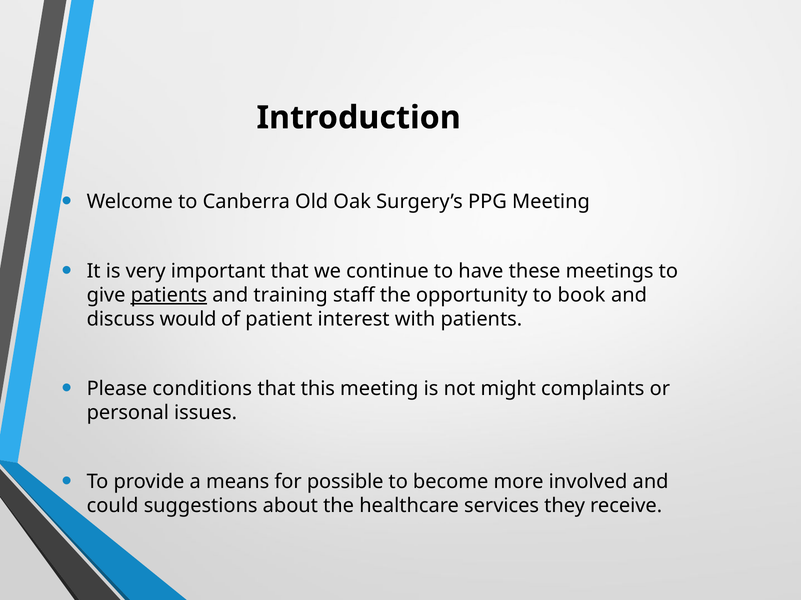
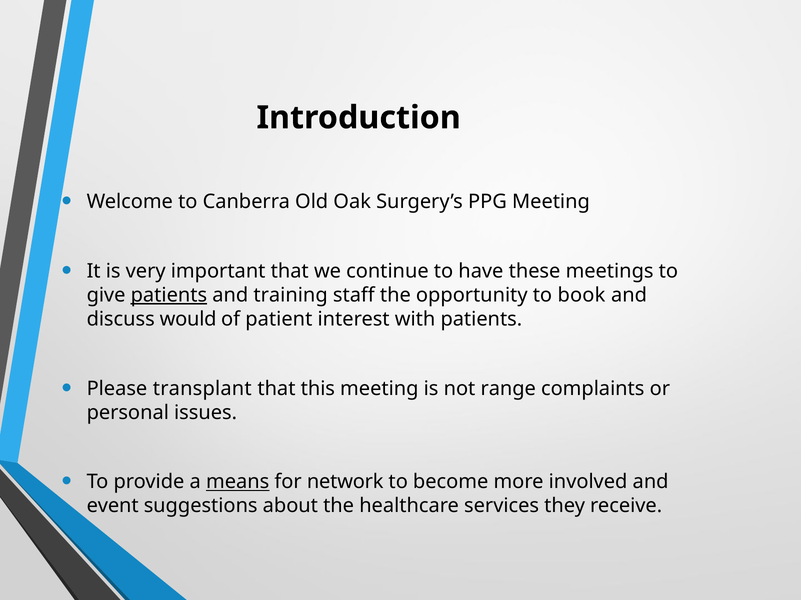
conditions: conditions -> transplant (202, 389)
might: might -> range (508, 389)
means underline: none -> present (238, 482)
possible: possible -> network (345, 482)
could: could -> event (113, 506)
